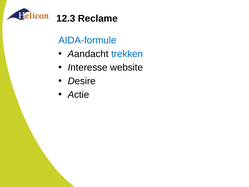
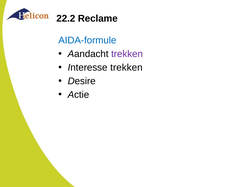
12.3: 12.3 -> 22.2 (66, 19)
trekken colour: blue -> purple (127, 54)
Interesse website: website -> trekken (126, 67)
